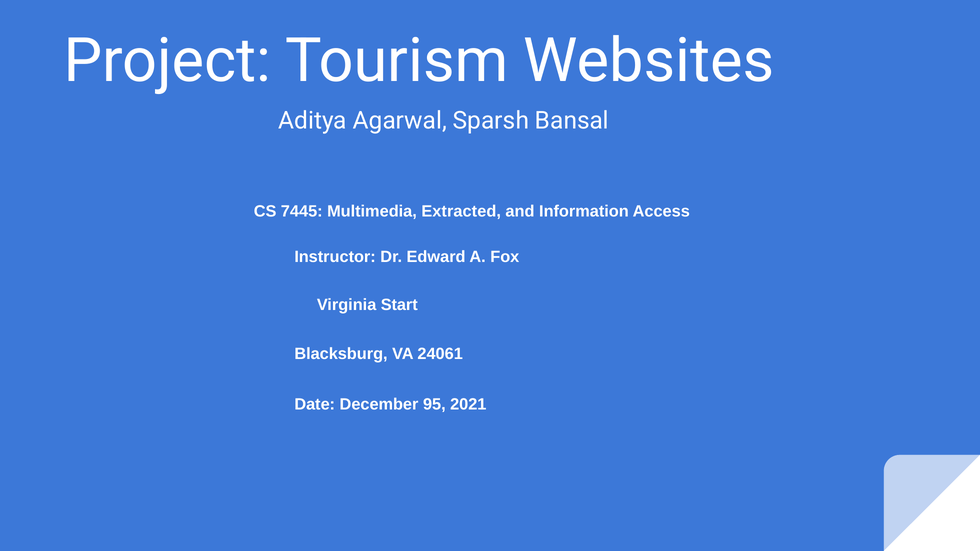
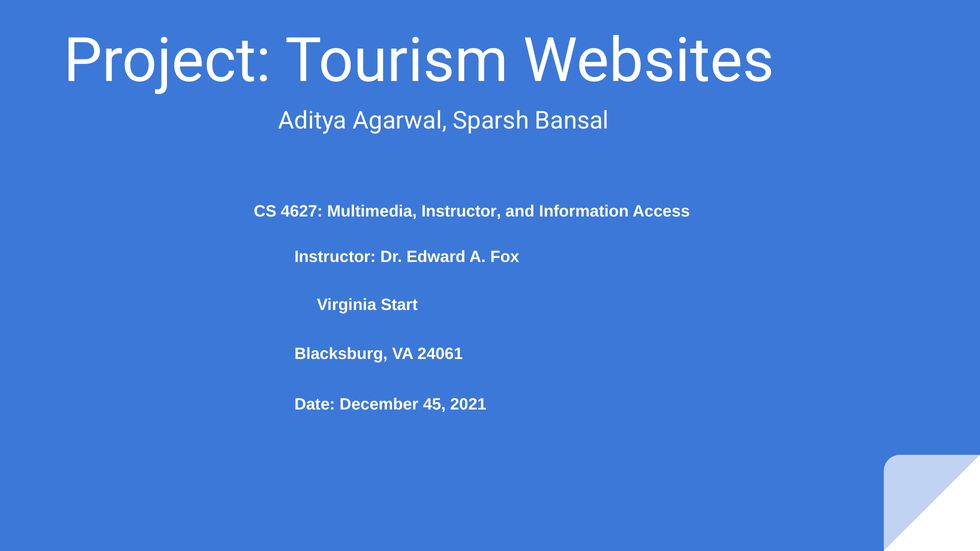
7445: 7445 -> 4627 (302, 211)
Multimedia Extracted: Extracted -> Instructor (461, 211)
95: 95 -> 45 (434, 404)
